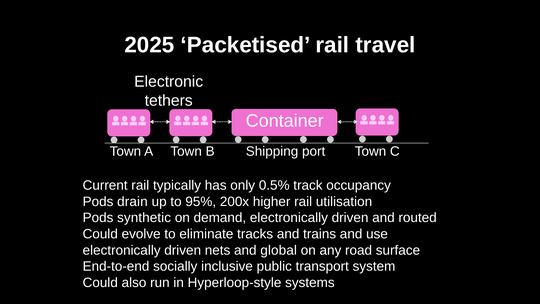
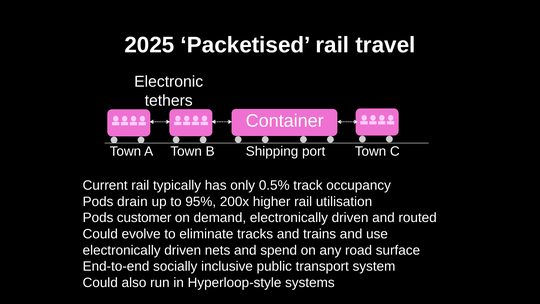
synthetic: synthetic -> customer (144, 218)
global: global -> spend (279, 250)
